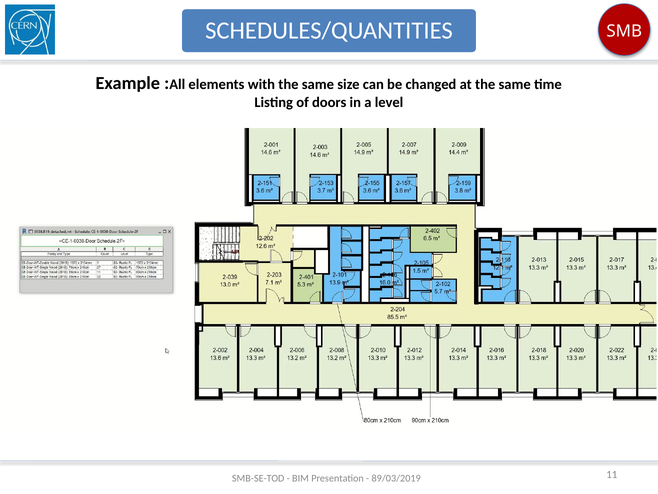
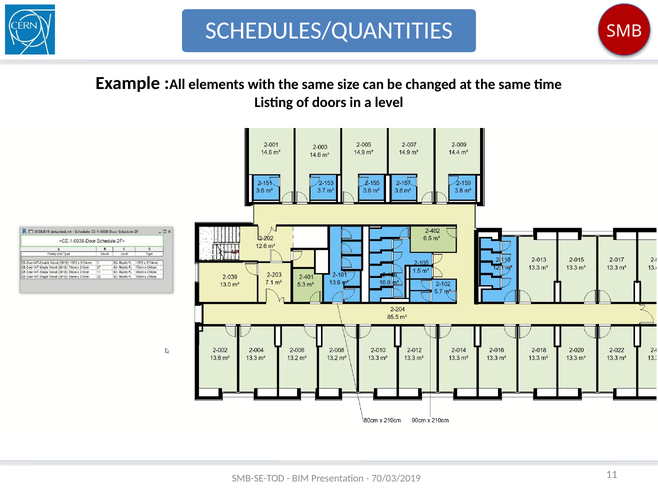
89/03/2019: 89/03/2019 -> 70/03/2019 (396, 478)
